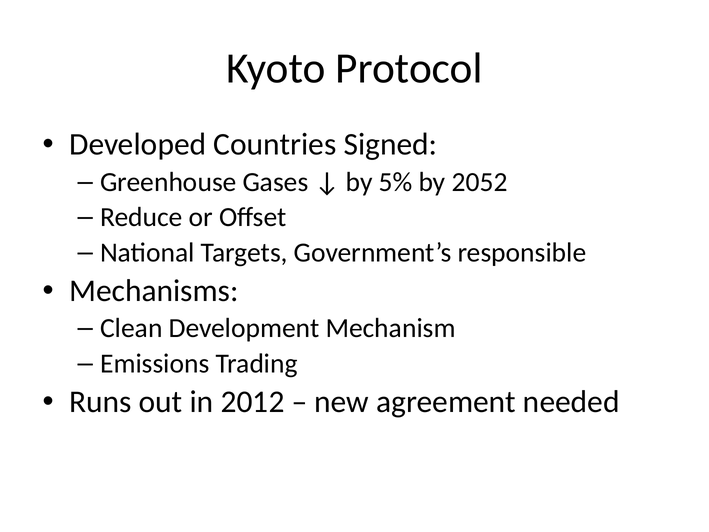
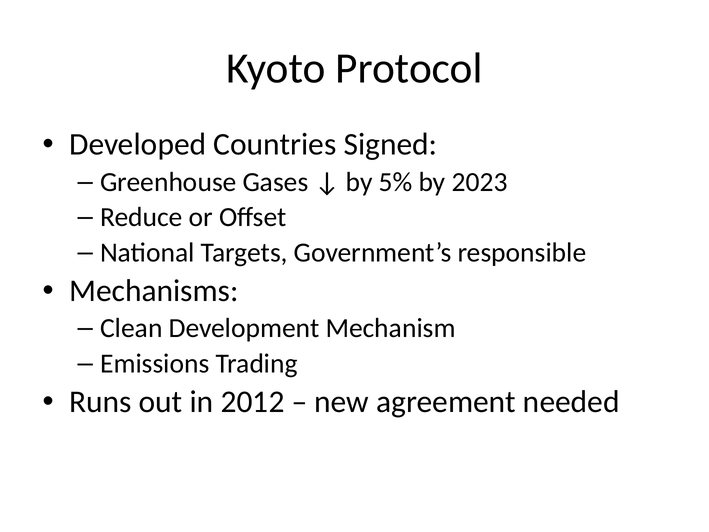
2052: 2052 -> 2023 (480, 182)
